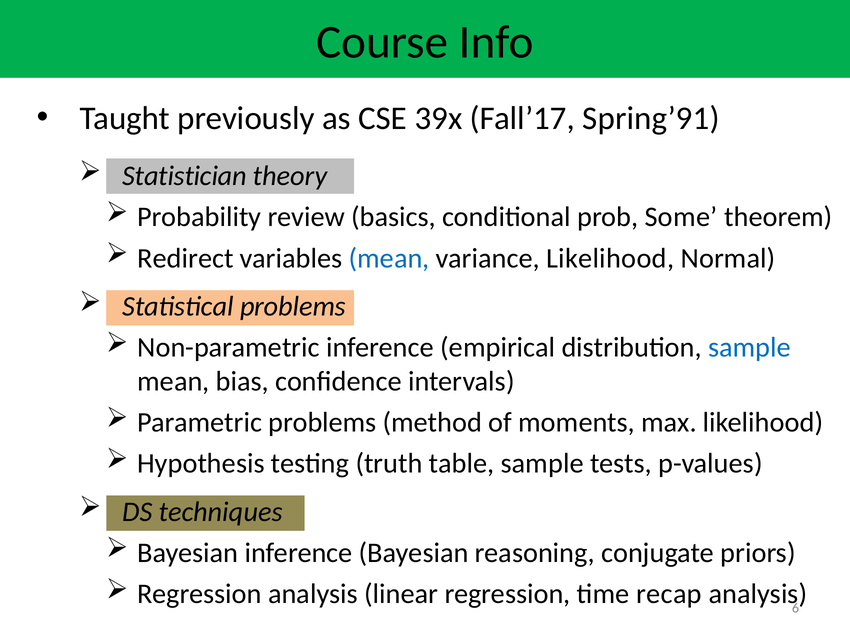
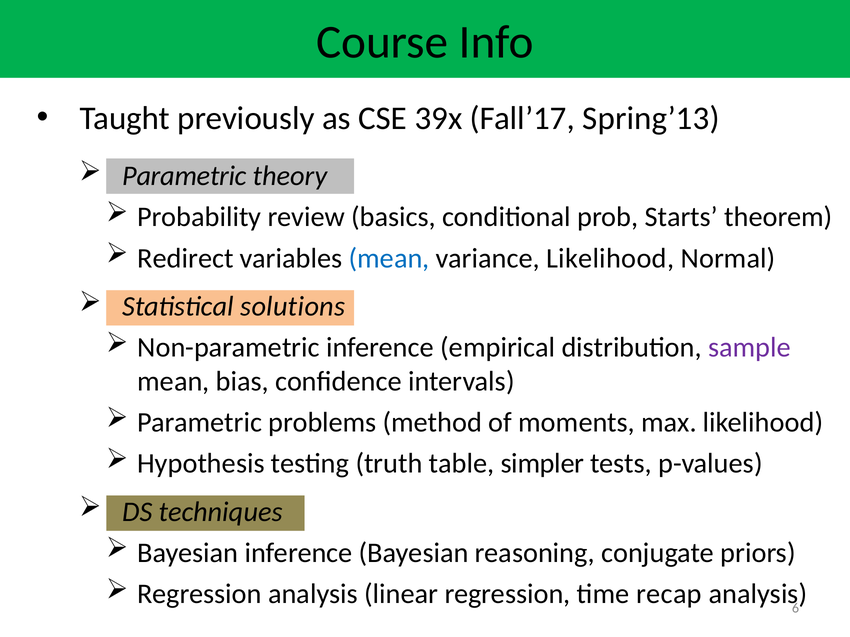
Spring’91: Spring’91 -> Spring’13 (651, 118)
Statistician: Statistician -> Parametric (184, 176)
Some: Some -> Starts (681, 217)
Statistical problems: problems -> solutions (293, 307)
sample colour: blue -> purple (750, 348)
table sample: sample -> simpler (542, 464)
